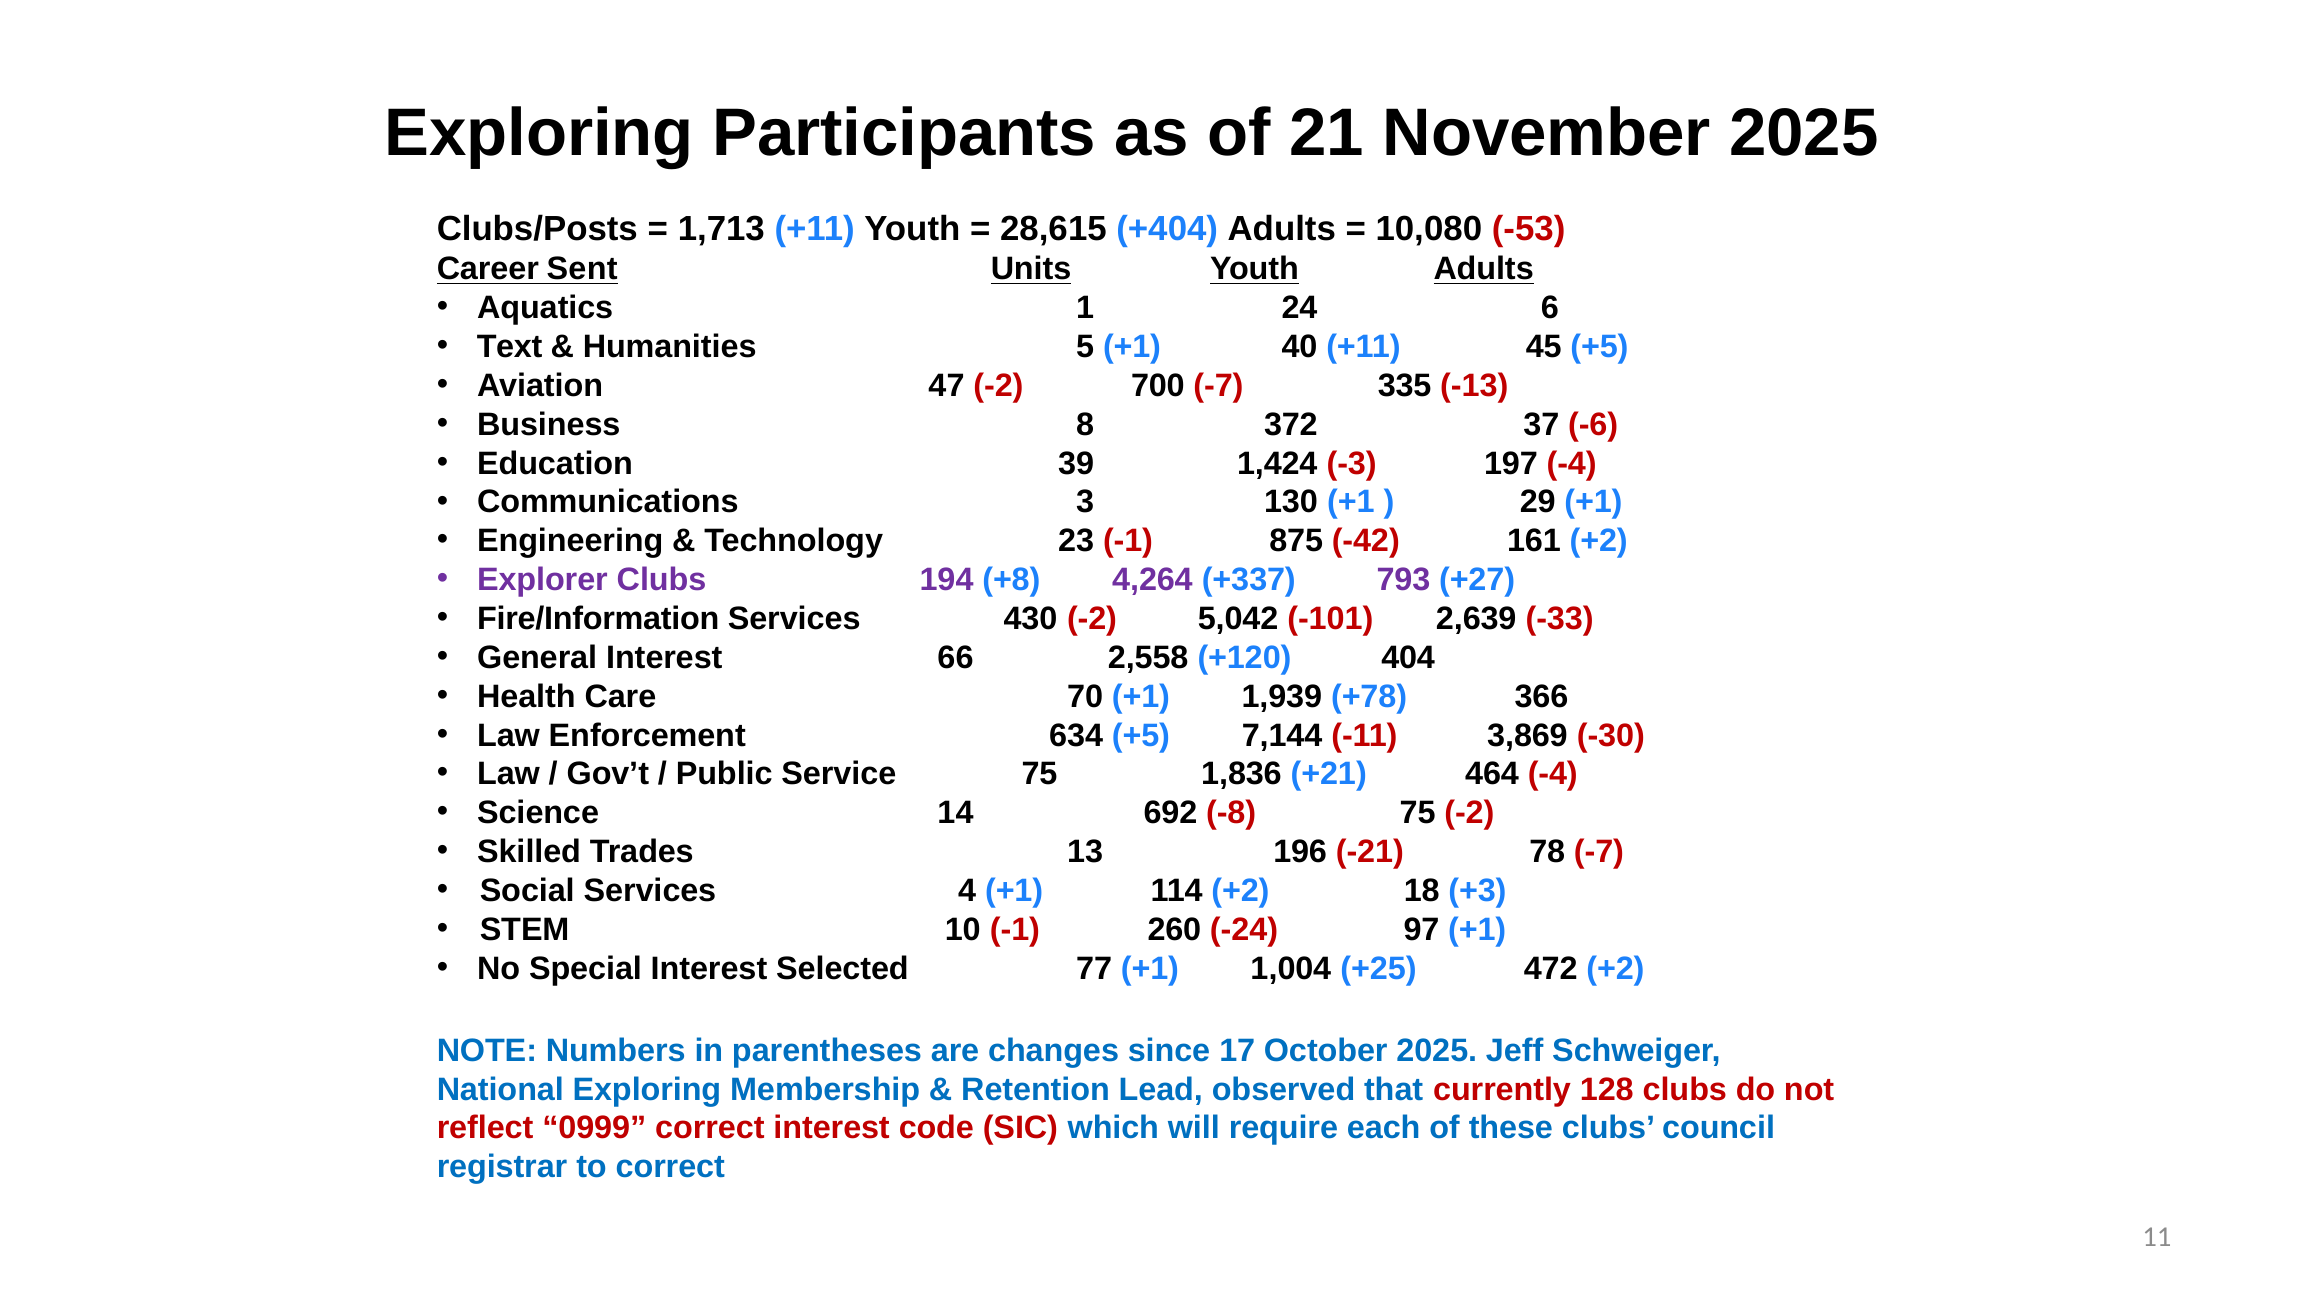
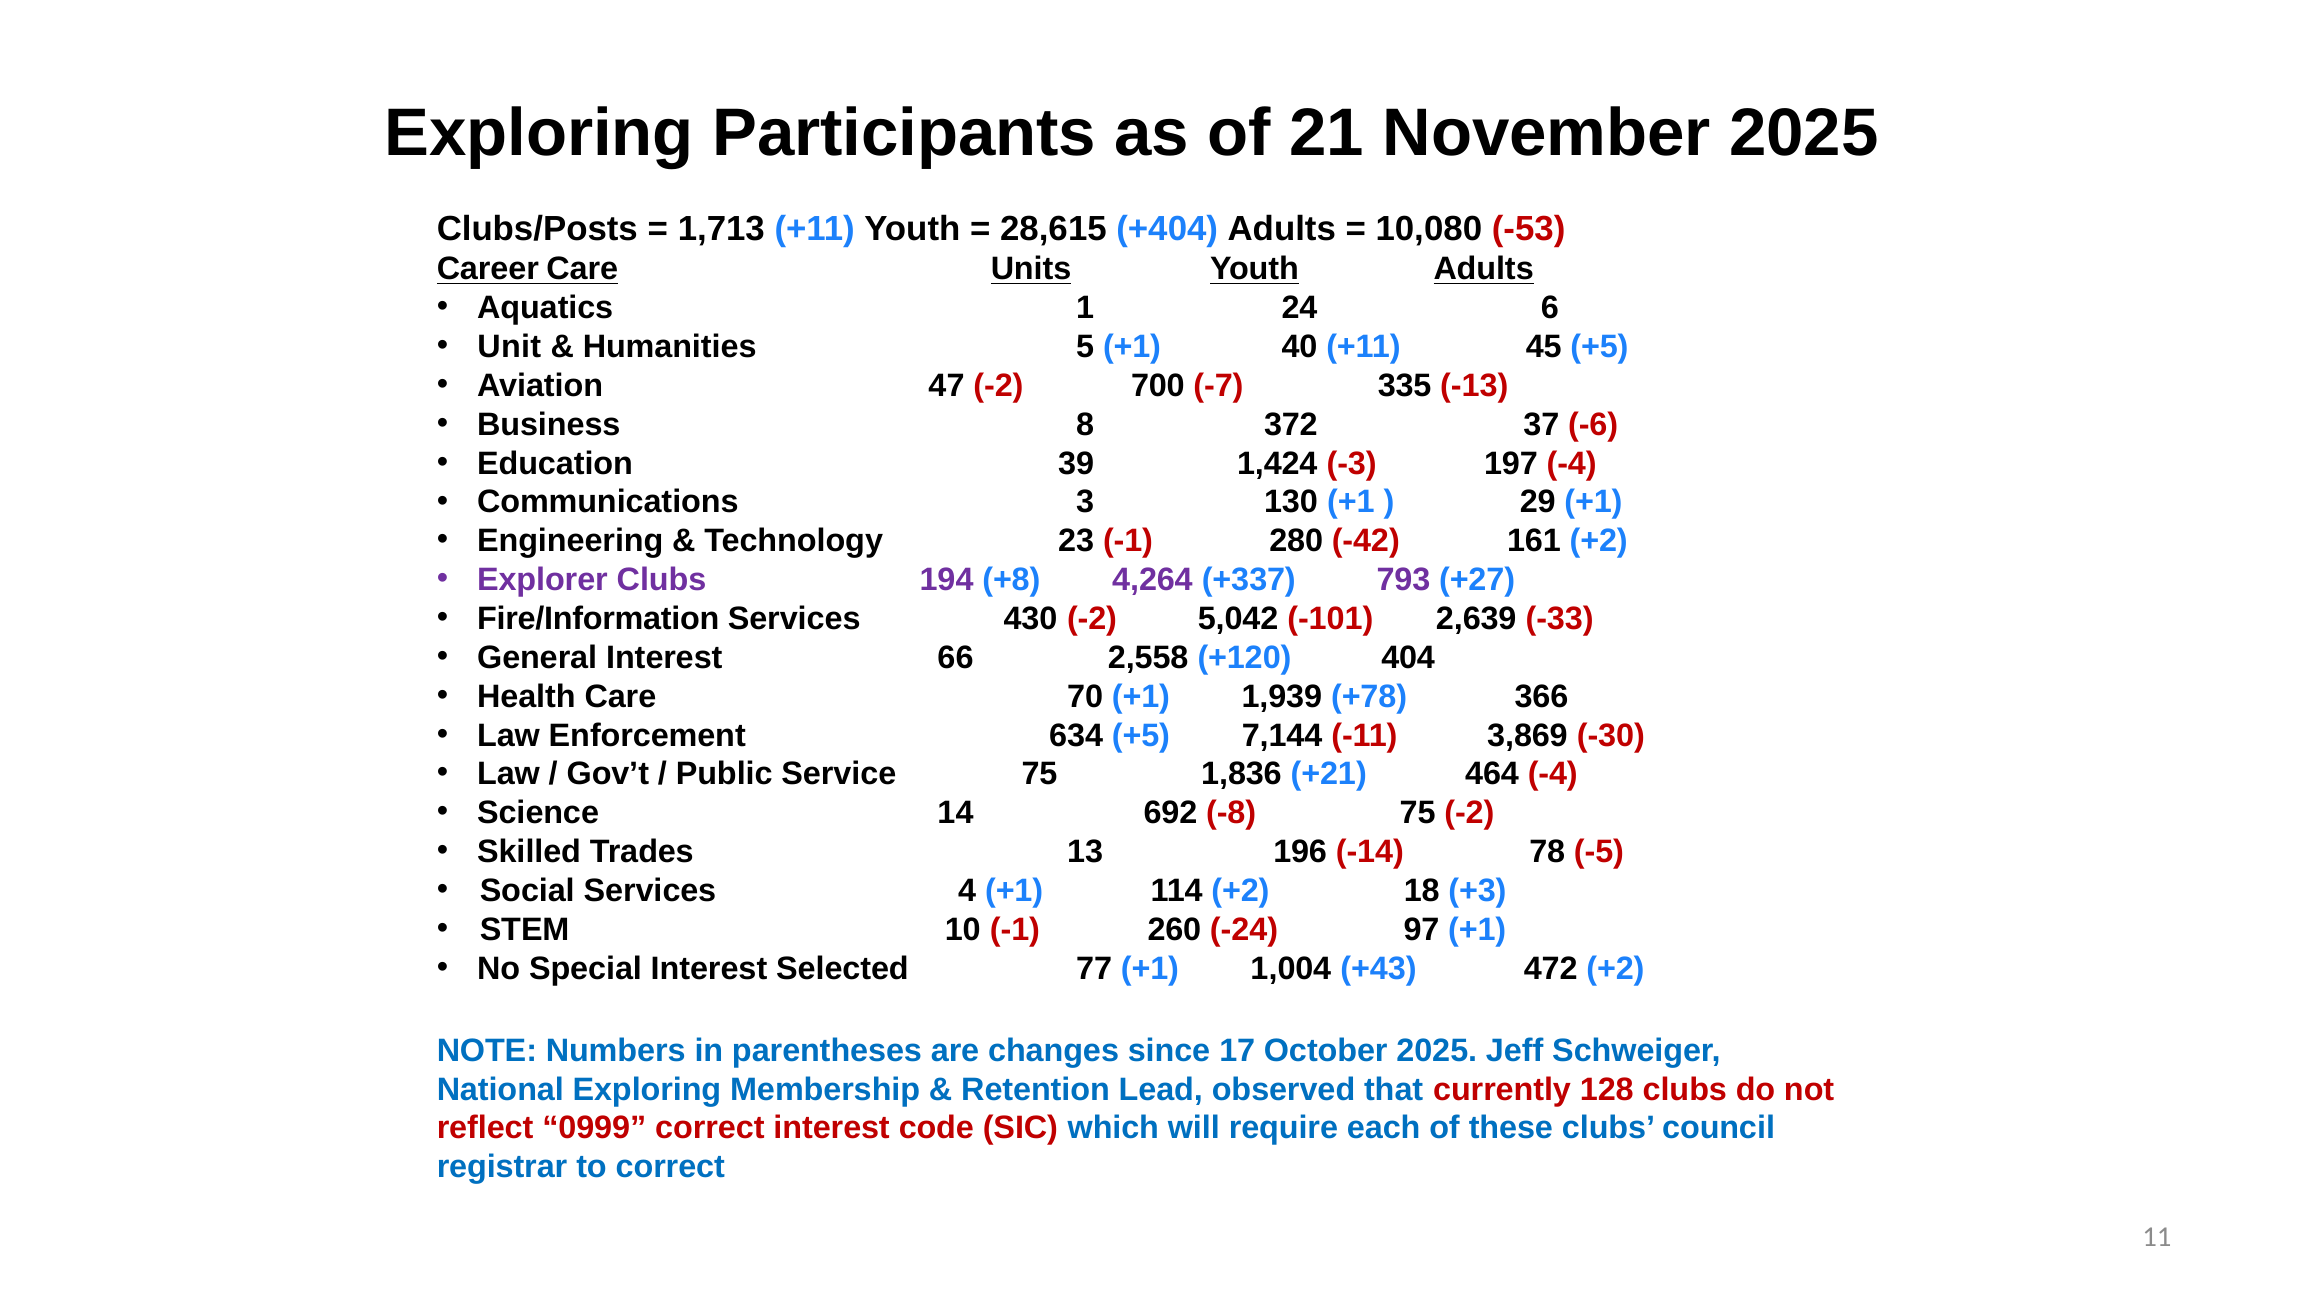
Career Sent: Sent -> Care (582, 269)
Text: Text -> Unit (509, 347)
875: 875 -> 280 (1296, 541)
-21: -21 -> -14 (1370, 852)
78 -7: -7 -> -5 (1599, 852)
+25: +25 -> +43 (1378, 968)
